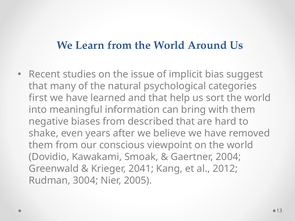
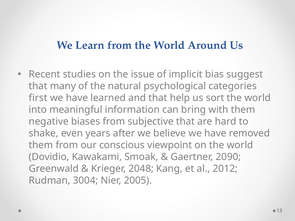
described: described -> subjective (151, 122)
2004: 2004 -> 2090 (228, 157)
2041: 2041 -> 2048 (141, 169)
